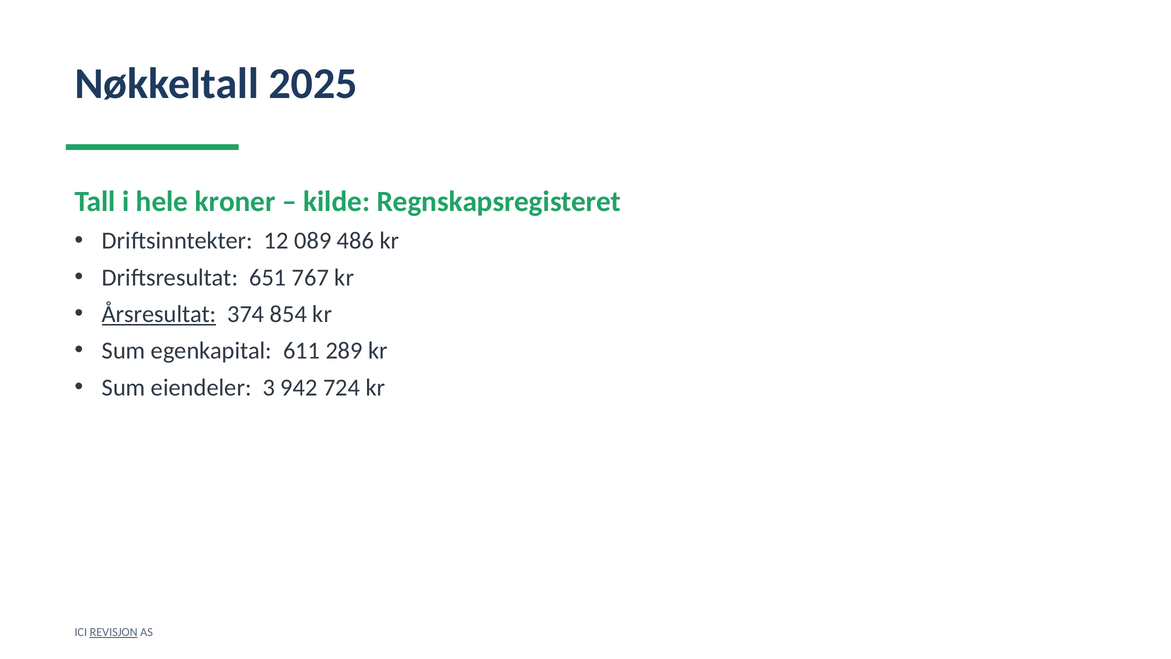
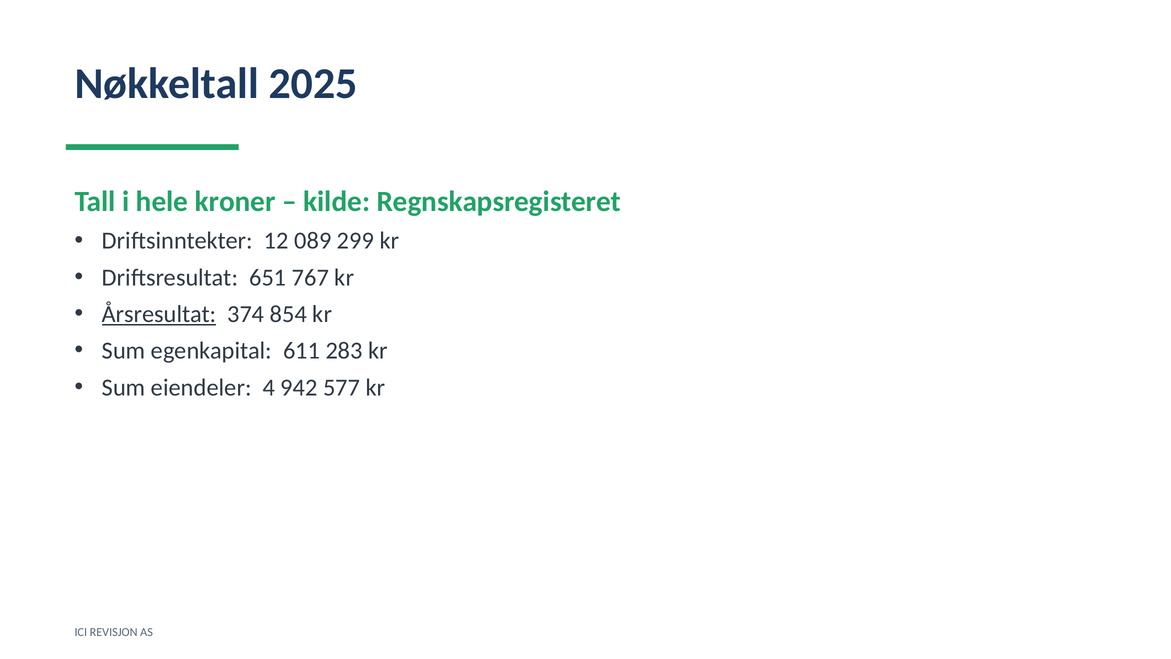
486: 486 -> 299 (355, 241)
289: 289 -> 283 (344, 351)
3: 3 -> 4 (269, 387)
724: 724 -> 577 (342, 387)
REVISJON underline: present -> none (114, 632)
